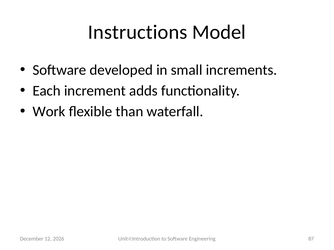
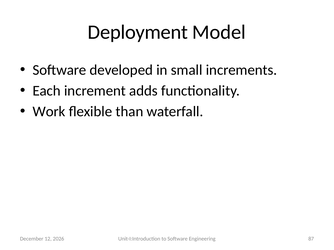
Instructions: Instructions -> Deployment (138, 32)
